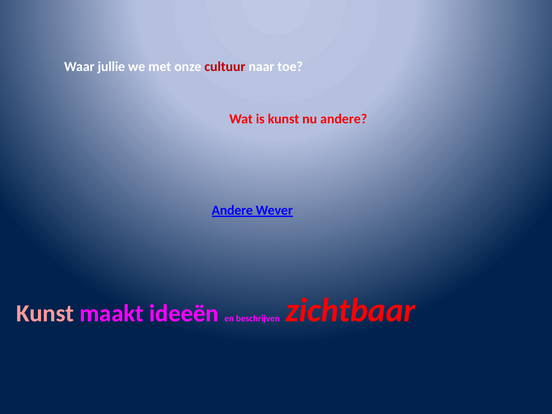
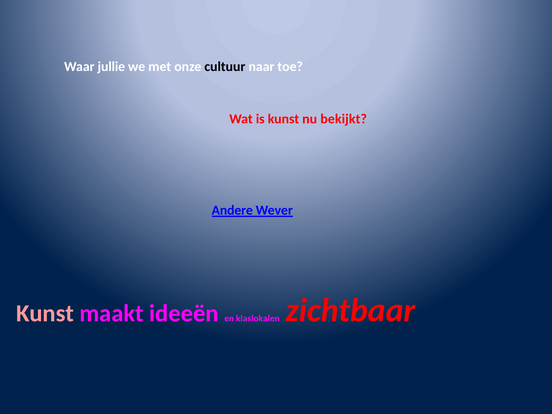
cultuur colour: red -> black (225, 67)
nu andere: andere -> bekijkt (344, 119)
beschrijven: beschrijven -> klaslokalen (258, 319)
